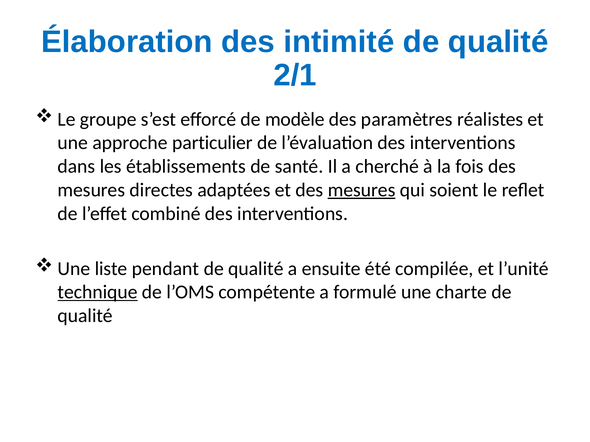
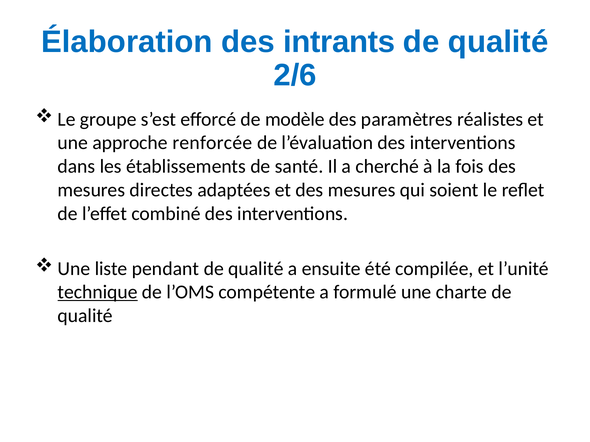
intimité: intimité -> intrants (339, 42)
2/1: 2/1 -> 2/6 (295, 75)
particulier: particulier -> renforcée (212, 143)
mesures underline: present -> none (362, 190)
